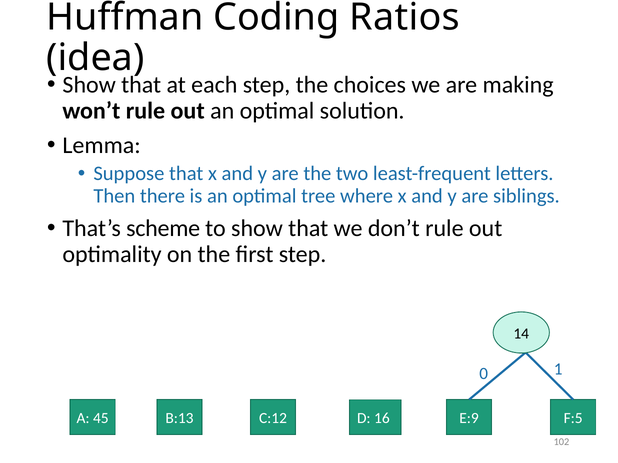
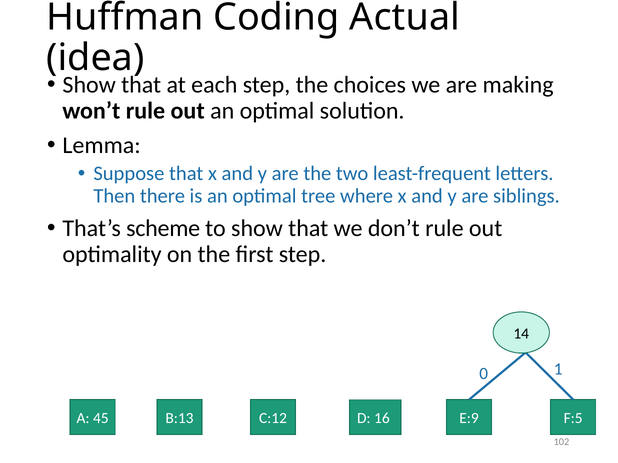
Ratios: Ratios -> Actual (405, 17)
